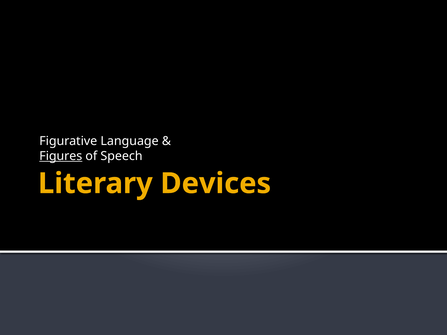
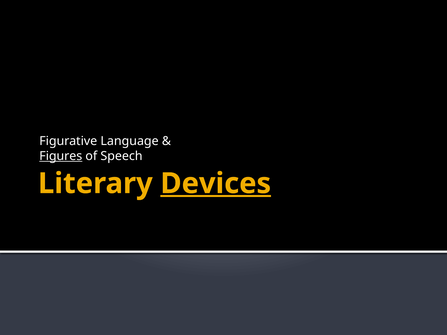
Devices underline: none -> present (216, 184)
